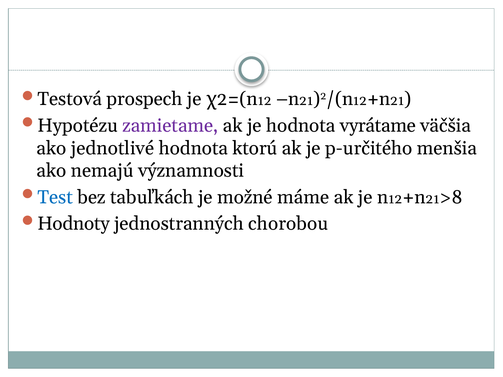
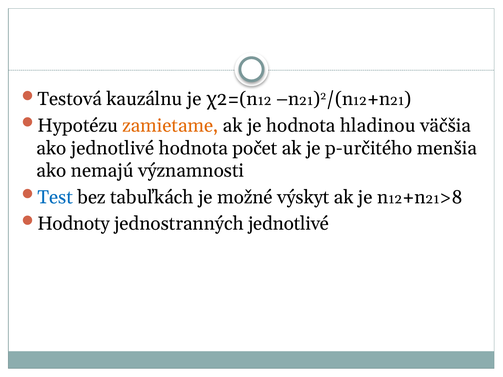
prospech: prospech -> kauzálnu (144, 99)
zamietame colour: purple -> orange (170, 126)
vyrátame: vyrátame -> hladinou (378, 126)
ktorú: ktorú -> počet (255, 148)
máme: máme -> výskyt (303, 197)
jednostranných chorobou: chorobou -> jednotlivé (288, 224)
